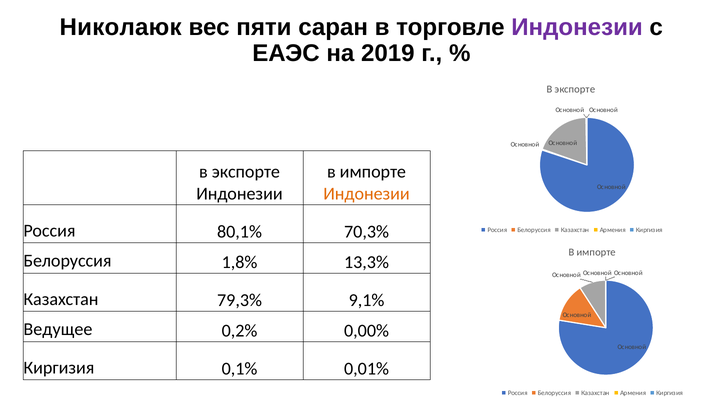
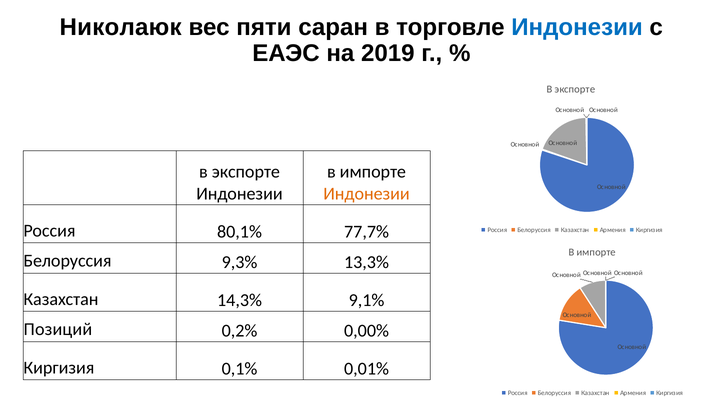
Индонезии colour: purple -> blue (577, 27)
70,3%: 70,3% -> 77,7% (367, 232)
1,8%: 1,8% -> 9,3% (240, 262)
79,3%: 79,3% -> 14,3% (240, 300)
Ведущее: Ведущее -> Позиций (58, 329)
